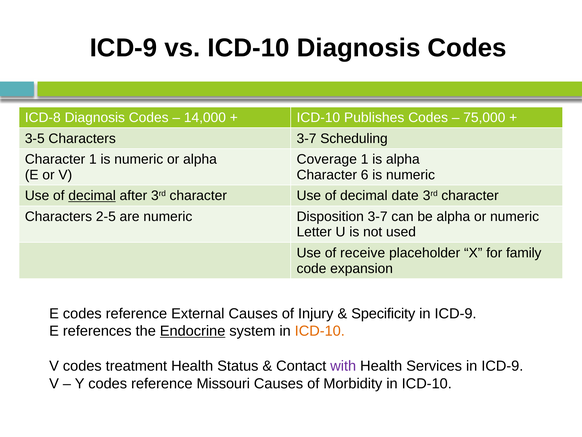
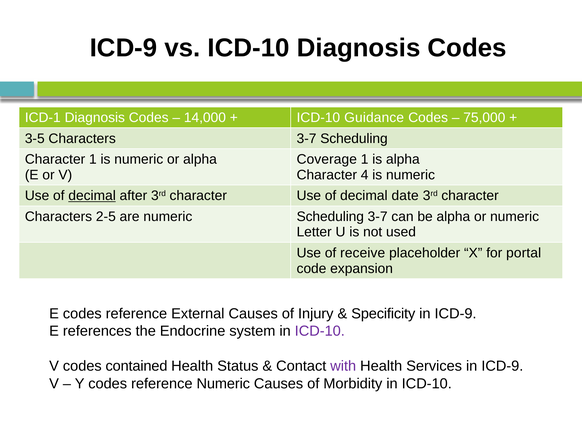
ICD-8: ICD-8 -> ICD-1 (43, 117)
Publishes: Publishes -> Guidance (374, 117)
6: 6 -> 4 (365, 175)
numeric Disposition: Disposition -> Scheduling (330, 216)
family: family -> portal (524, 253)
Endocrine underline: present -> none (193, 331)
ICD-10 colour: orange -> purple (320, 331)
treatment: treatment -> contained (136, 366)
reference Missouri: Missouri -> Numeric (223, 383)
